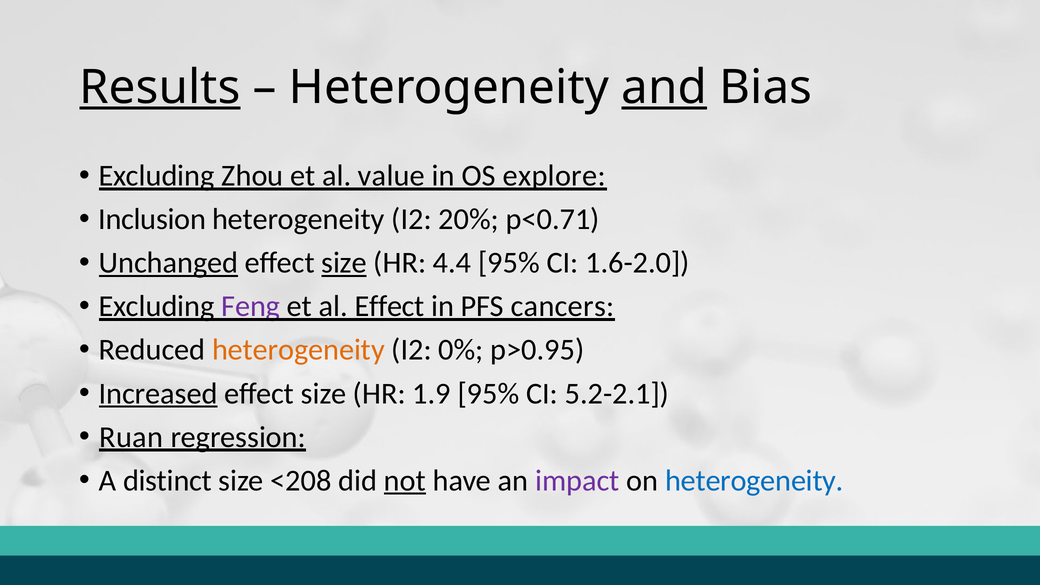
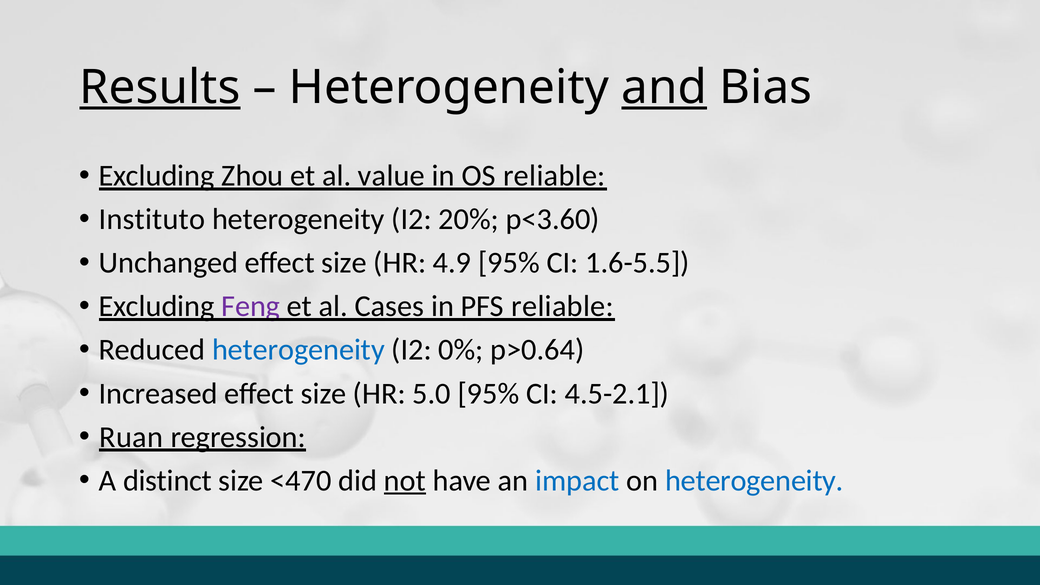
OS explore: explore -> reliable (554, 176)
Inclusion: Inclusion -> Instituto (152, 219)
p<0.71: p<0.71 -> p<3.60 (553, 219)
Unchanged underline: present -> none (169, 263)
size underline: present -> none (344, 263)
4.4: 4.4 -> 4.9 (452, 263)
1.6-2.0: 1.6-2.0 -> 1.6-5.5 (637, 263)
al Effect: Effect -> Cases (389, 306)
PFS cancers: cancers -> reliable (563, 306)
heterogeneity colour: orange -> blue (298, 350)
p>0.95: p>0.95 -> p>0.64 (537, 350)
Increased underline: present -> none (158, 393)
1.9: 1.9 -> 5.0 (432, 393)
5.2-2.1: 5.2-2.1 -> 4.5-2.1 (617, 393)
<208: <208 -> <470 (301, 481)
impact colour: purple -> blue (577, 481)
